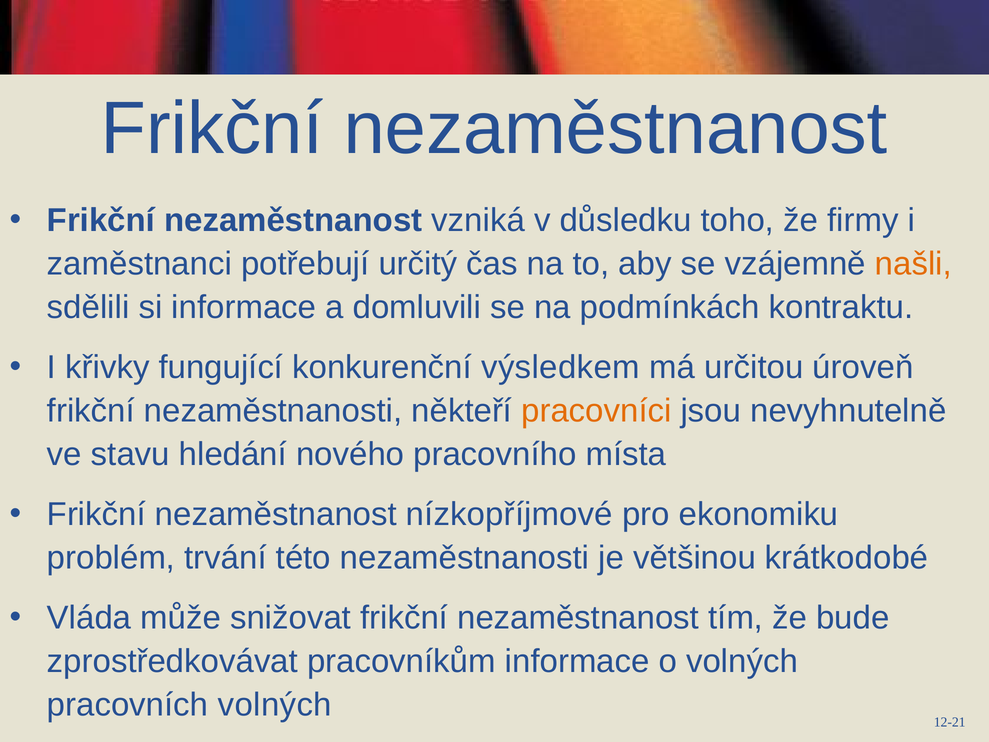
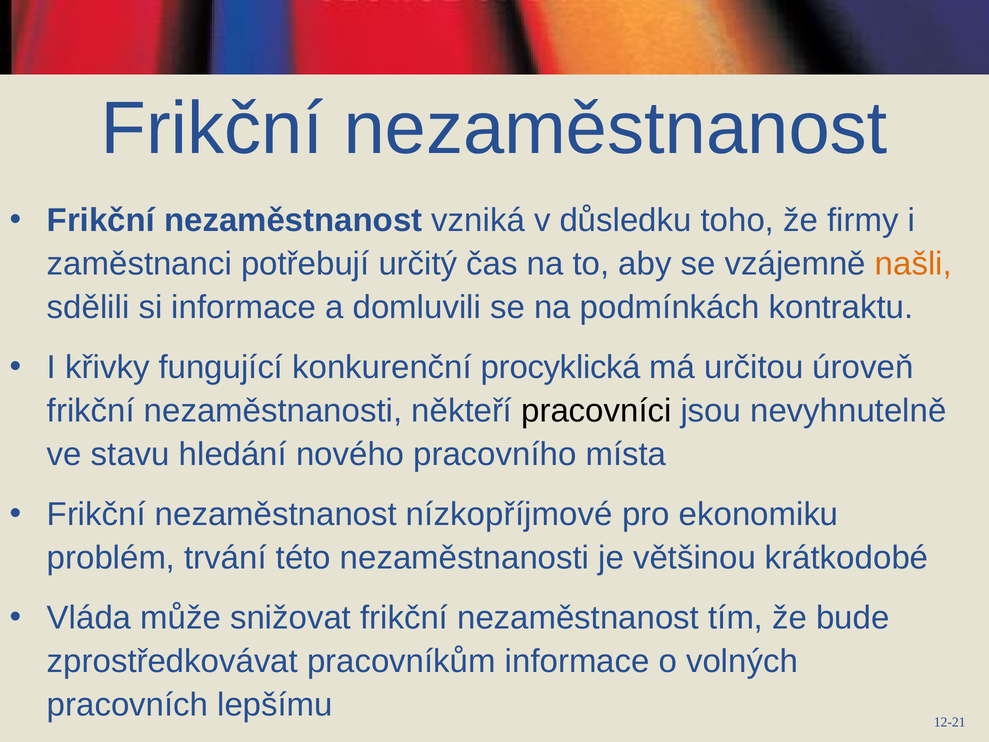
výsledkem: výsledkem -> procyklická (561, 367)
pracovníci colour: orange -> black (596, 411)
pracovních volných: volných -> lepšímu (275, 705)
